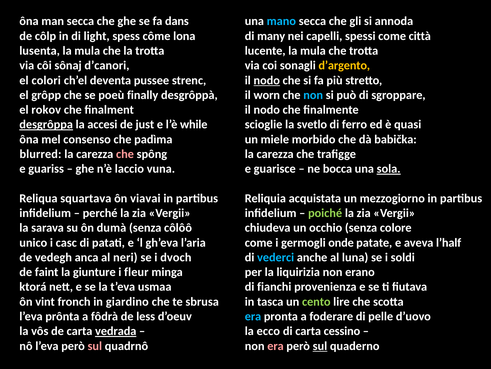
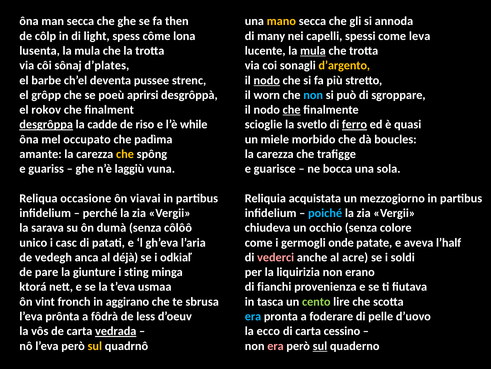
dans: dans -> then (177, 21)
mano colour: light blue -> yellow (281, 21)
città: città -> leva (420, 36)
mula underline: none -> present (313, 51)
d’canori: d’canori -> d’plates (107, 65)
colori: colori -> barbe (46, 80)
finally: finally -> aprirsi (143, 95)
che underline: none -> present (292, 110)
accesi: accesi -> cadde (102, 124)
just: just -> riso (145, 124)
ferro underline: none -> present (354, 124)
consenso: consenso -> occupato (87, 139)
babička: babička -> boucles (395, 139)
blurred: blurred -> amante (41, 154)
che colour: pink -> yellow (125, 154)
laccio: laccio -> laggiù (129, 169)
sola underline: present -> none (389, 169)
squartava: squartava -> occasione (86, 198)
poiché colour: light green -> light blue (325, 213)
neri: neri -> déjà (125, 257)
dvoch: dvoch -> odkiaľ (176, 257)
vederci colour: light blue -> pink (276, 257)
luna: luna -> acre (355, 257)
faint: faint -> pare (47, 272)
fleur: fleur -> sting (136, 272)
giardino: giardino -> aggirano (127, 301)
sul colour: pink -> yellow (95, 345)
